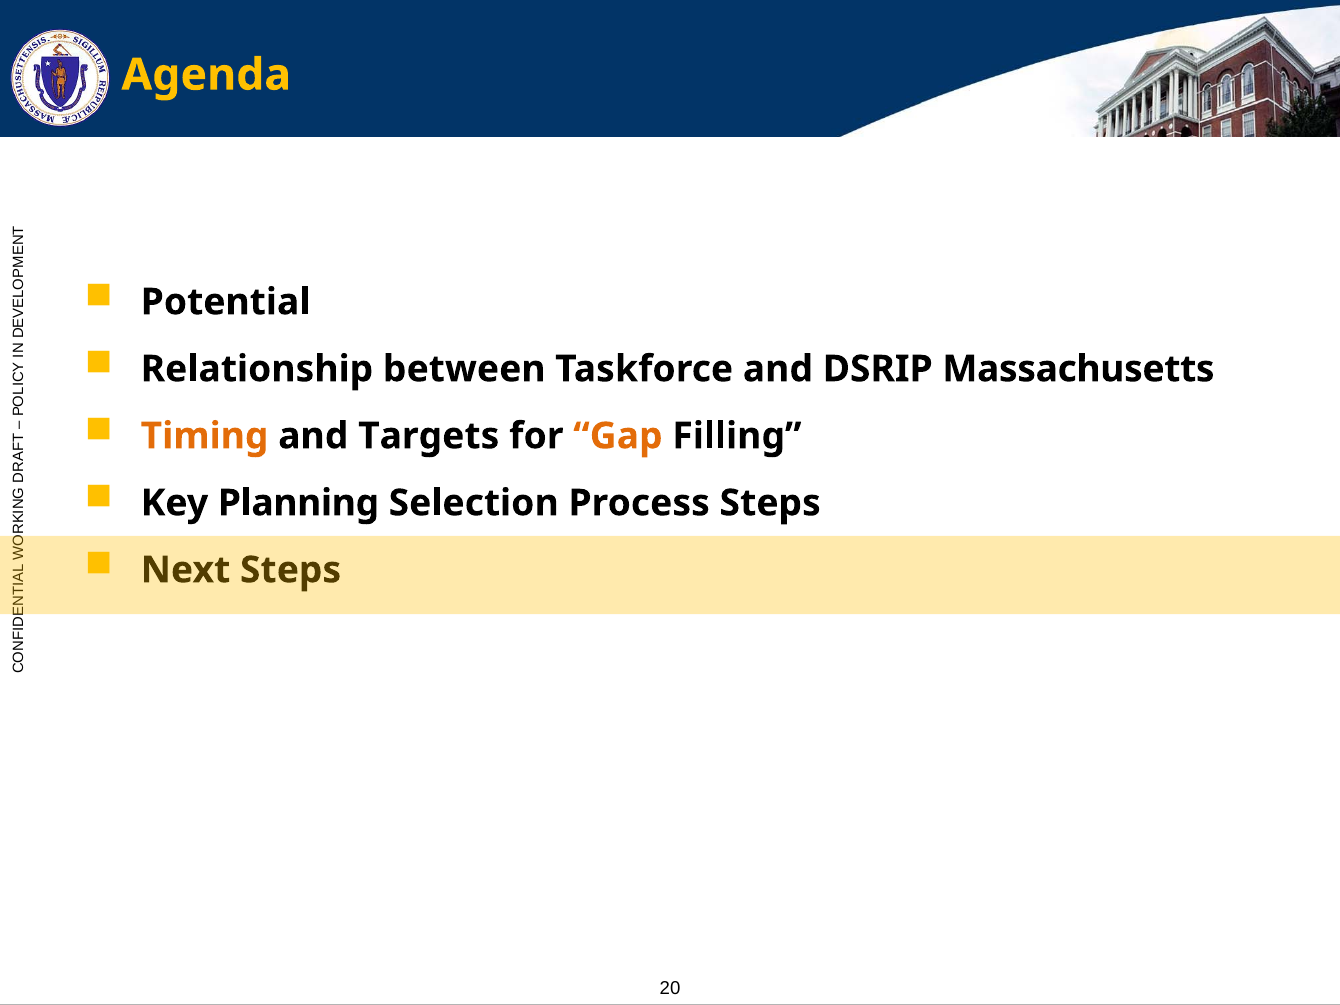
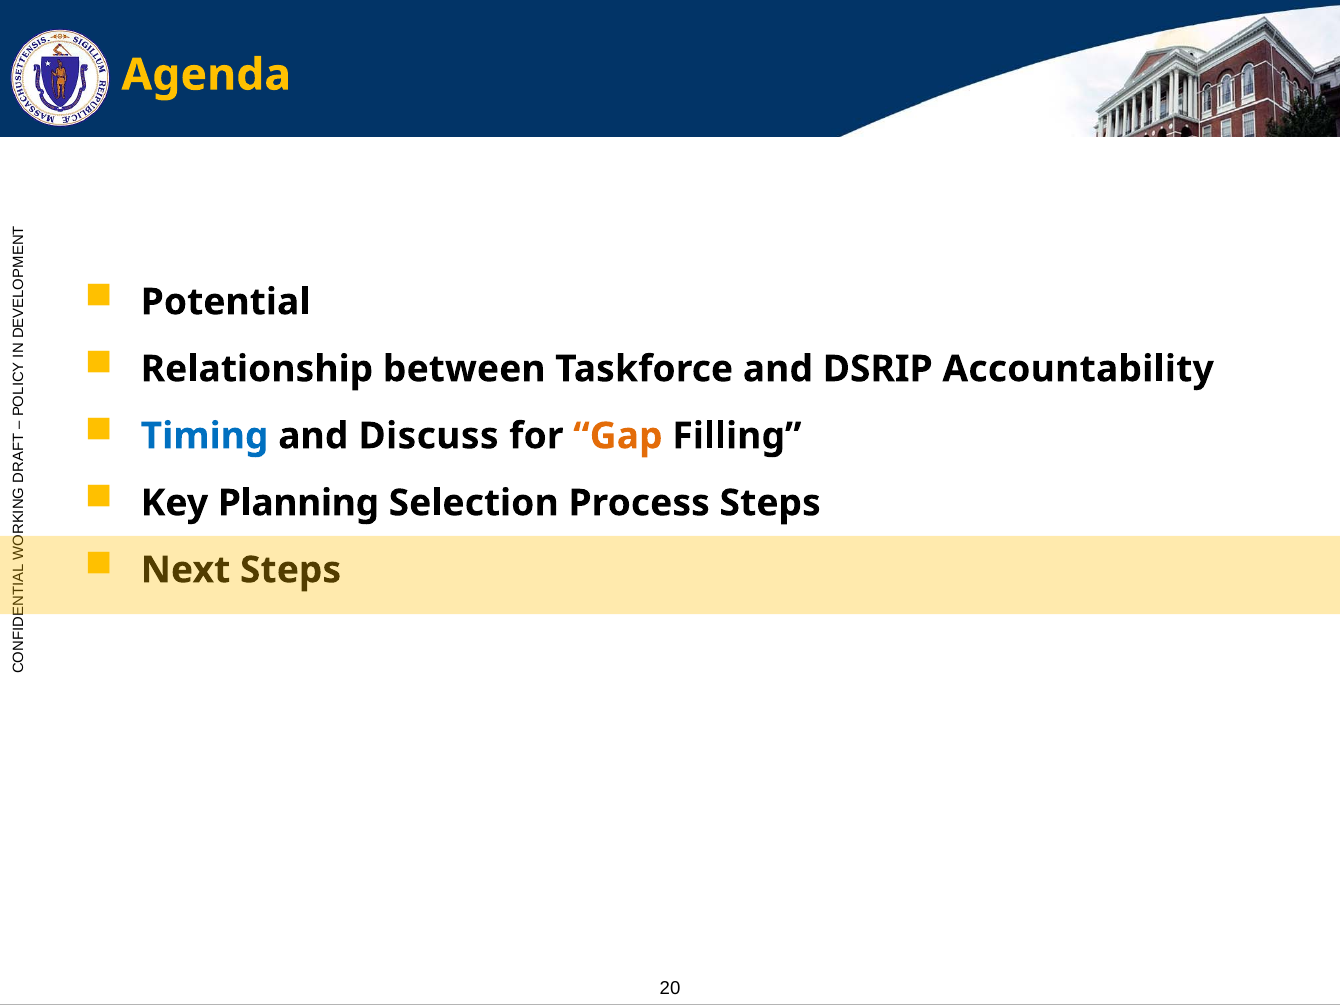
Massachusetts: Massachusetts -> Accountability (1078, 369)
Timing colour: orange -> blue (205, 436)
Targets: Targets -> Discuss (429, 436)
